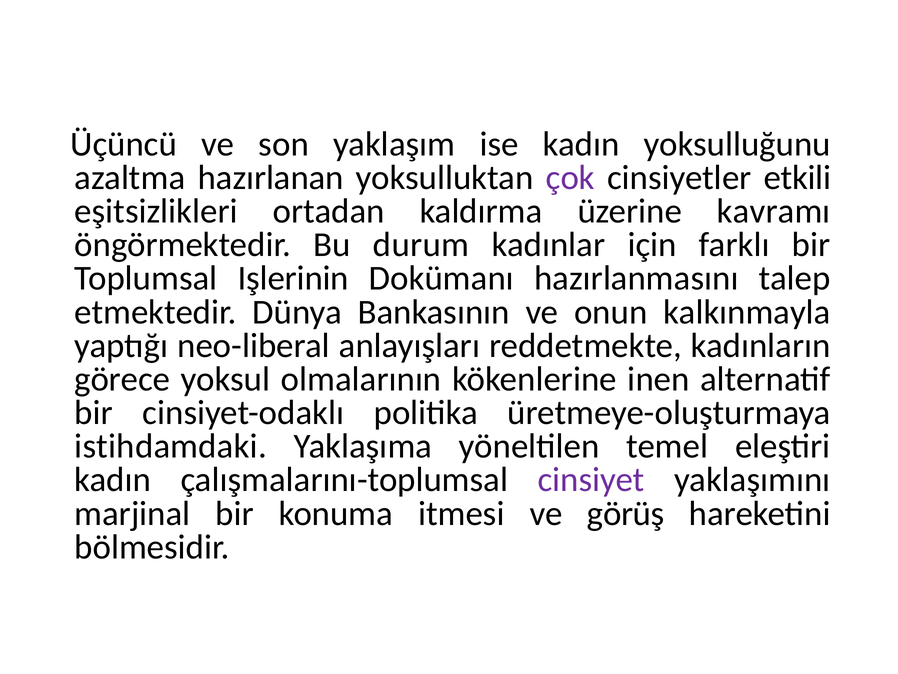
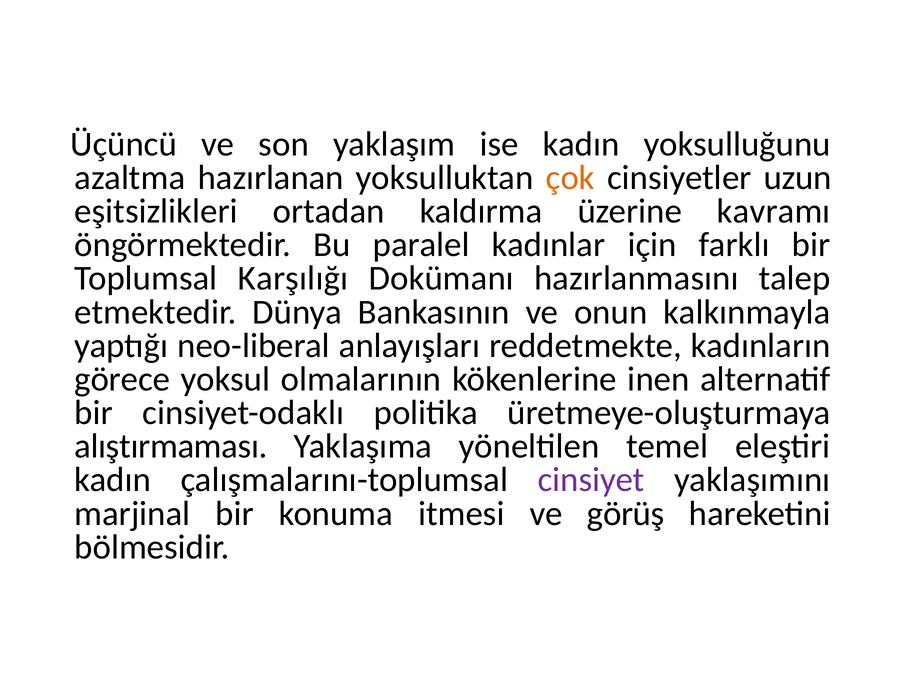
çok colour: purple -> orange (570, 178)
etkili: etkili -> uzun (797, 178)
durum: durum -> paralel (421, 245)
Işlerinin: Işlerinin -> Karşılığı (293, 278)
istihdamdaki: istihdamdaki -> alıştırmaması (171, 446)
